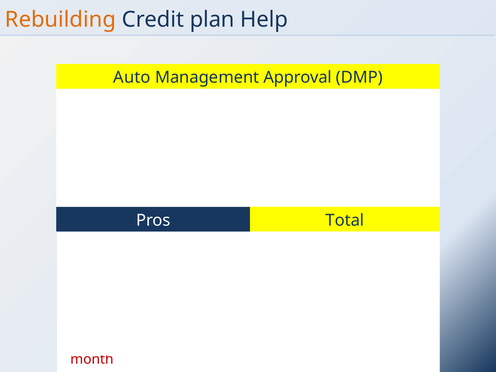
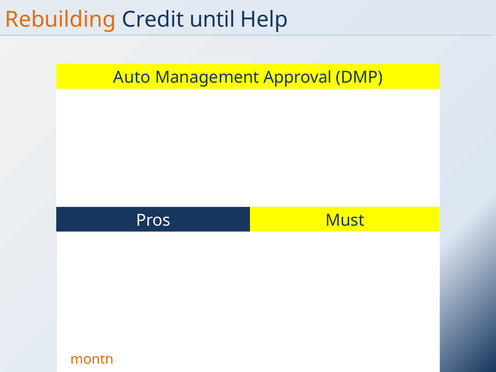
plan: plan -> until (212, 20)
Total: Total -> Must (345, 220)
month colour: red -> orange (92, 359)
